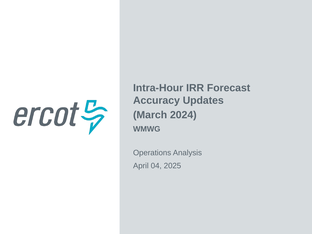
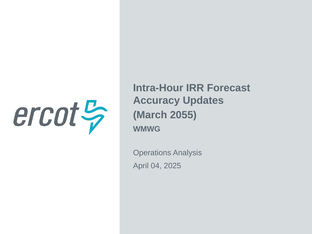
2024: 2024 -> 2055 (183, 115)
